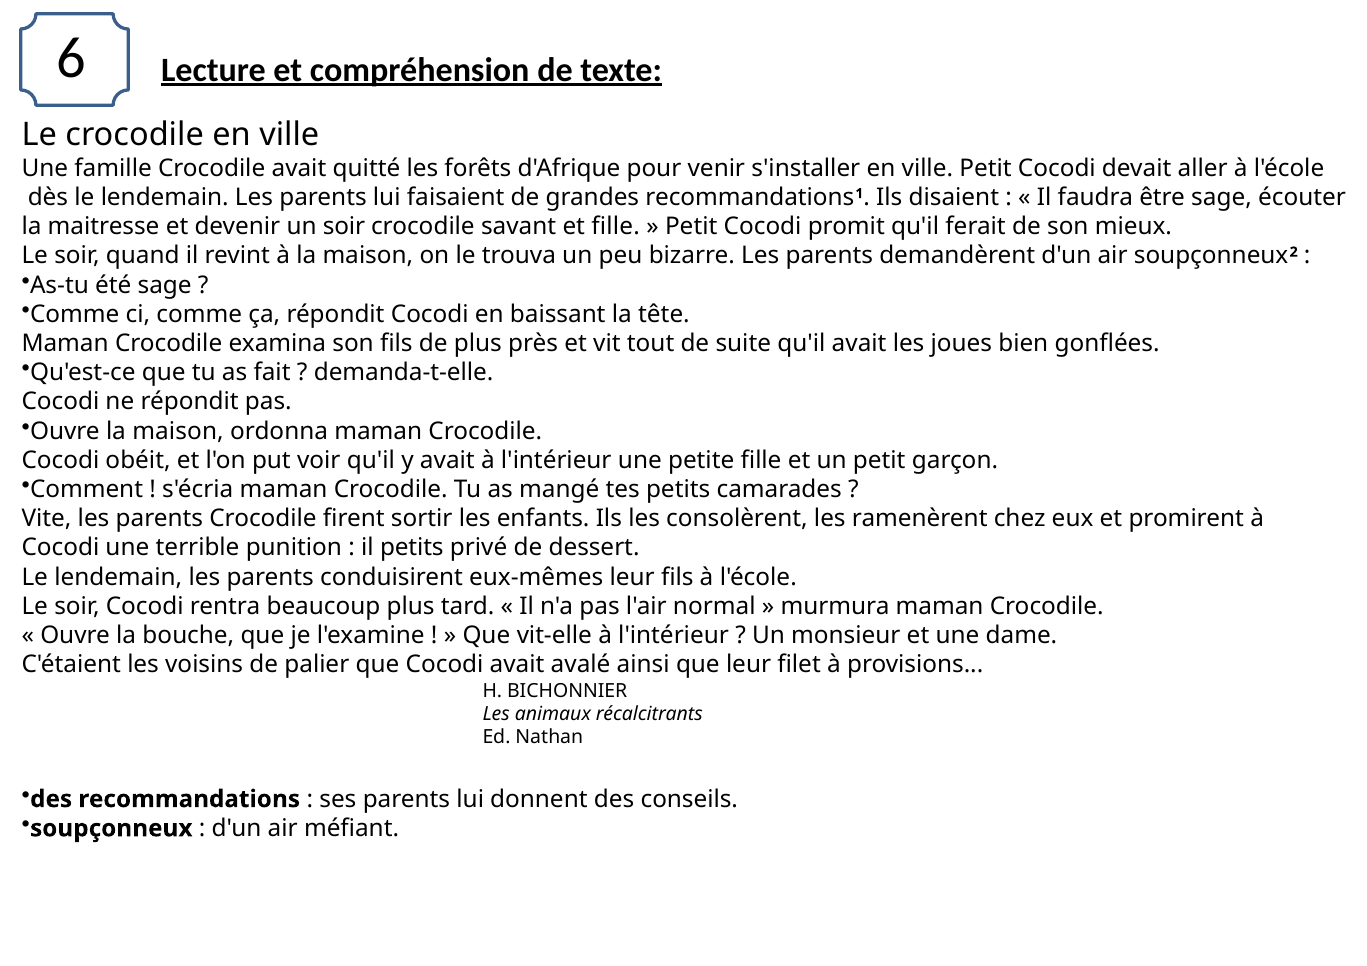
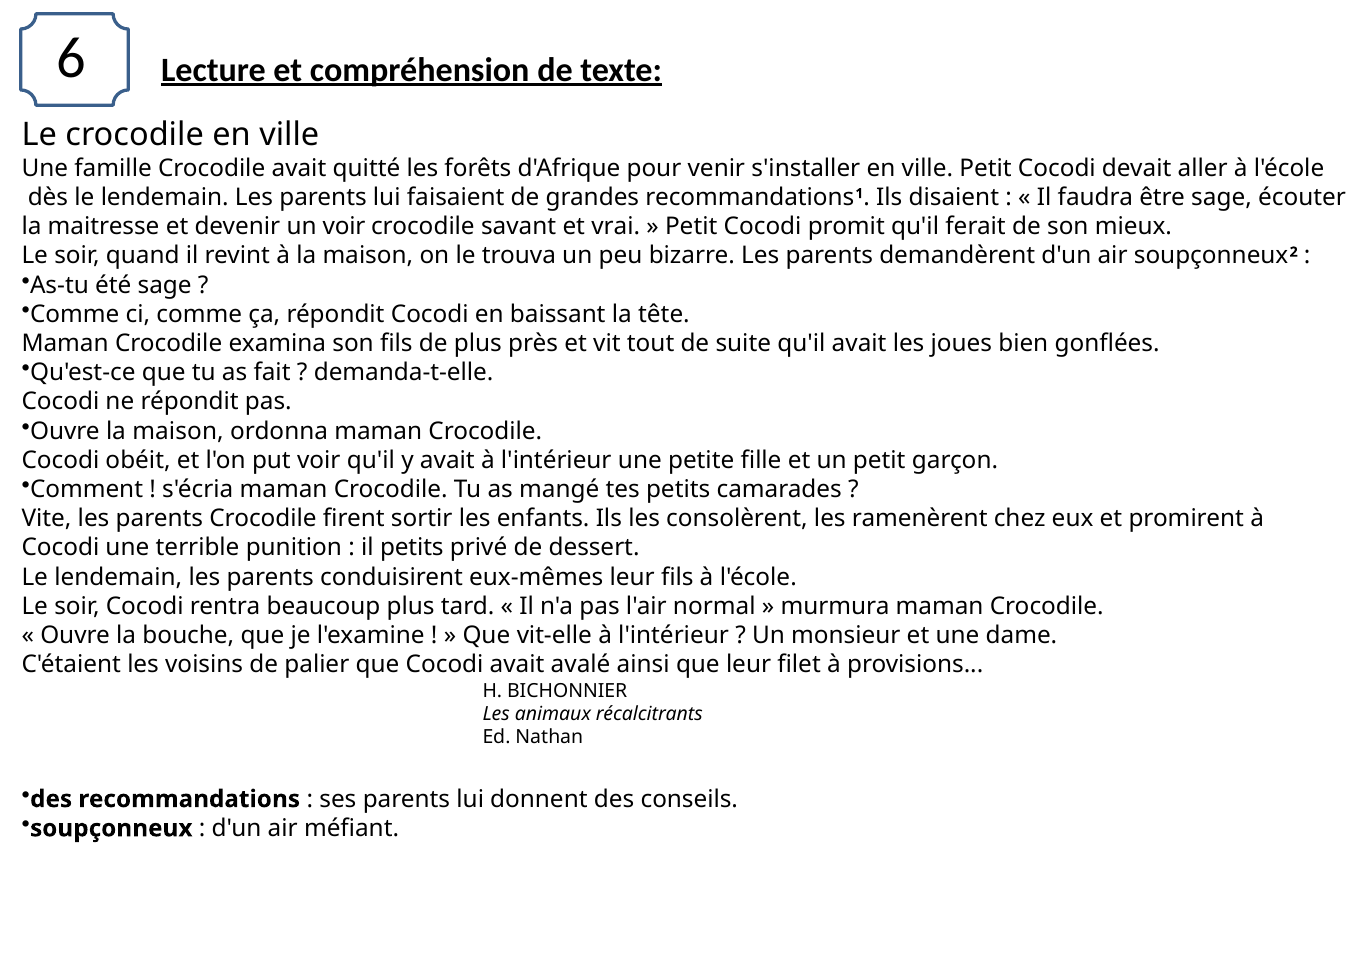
un soir: soir -> voir (344, 227)
et fille: fille -> vrai (616, 227)
